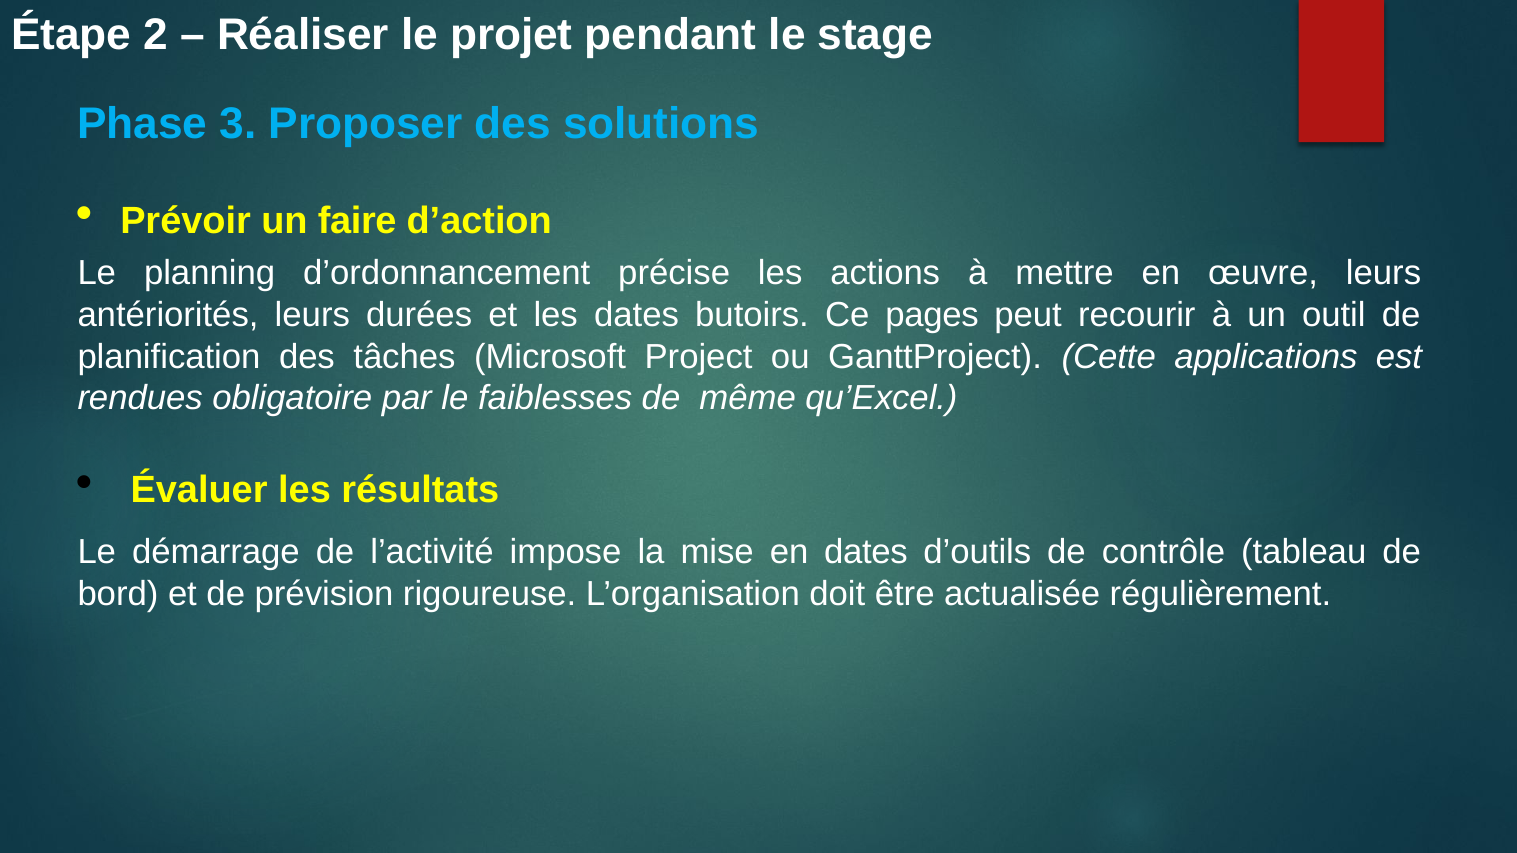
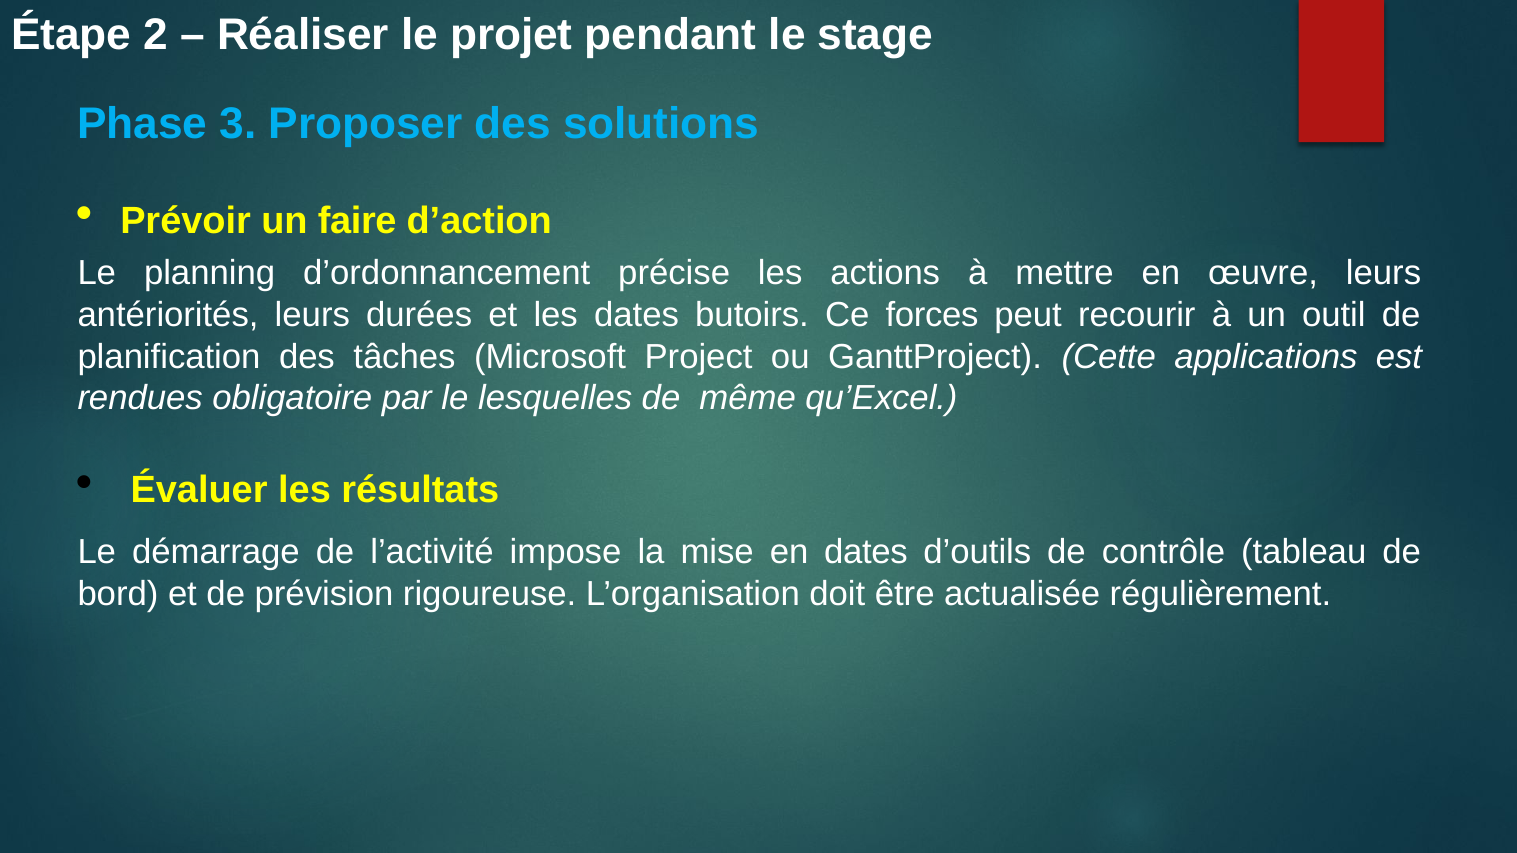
pages: pages -> forces (932, 315)
faiblesses: faiblesses -> lesquelles (555, 399)
